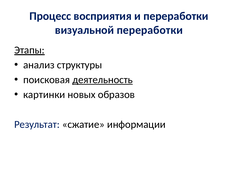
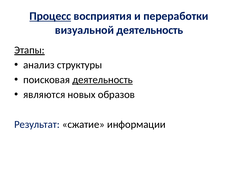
Процесс underline: none -> present (50, 16)
визуальной переработки: переработки -> деятельность (150, 30)
картинки: картинки -> являются (44, 94)
